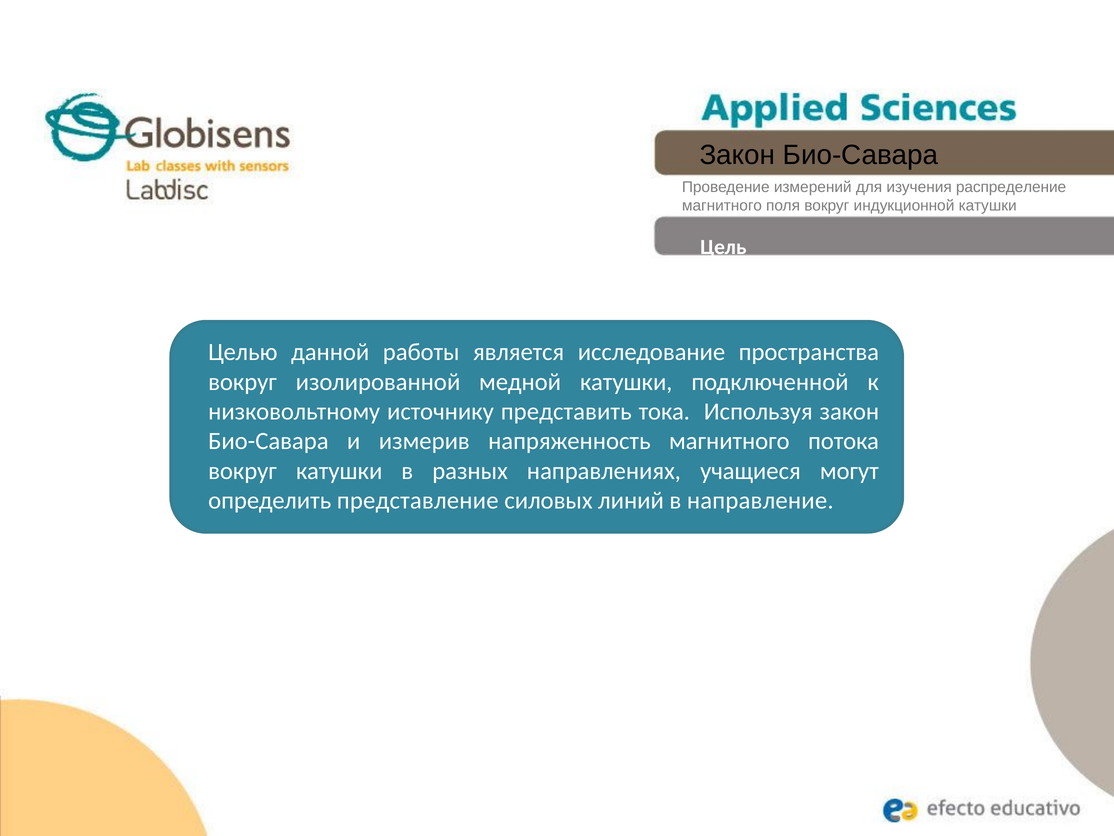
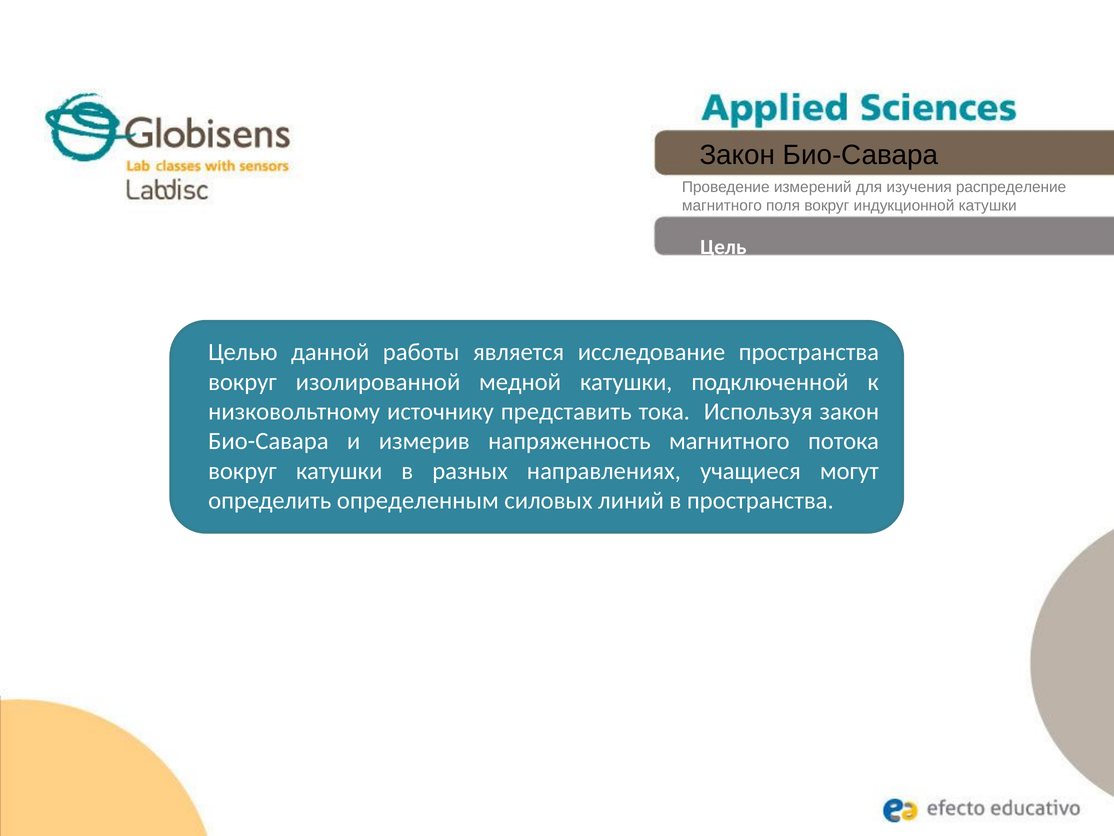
представление: представление -> определенным (418, 500)
в направление: направление -> пространства (760, 500)
